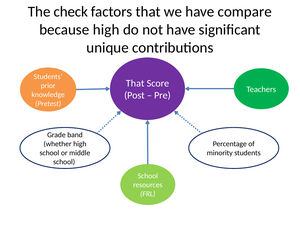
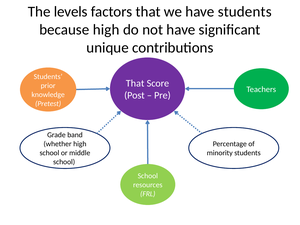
check: check -> levels (71, 12)
have compare: compare -> students (245, 12)
